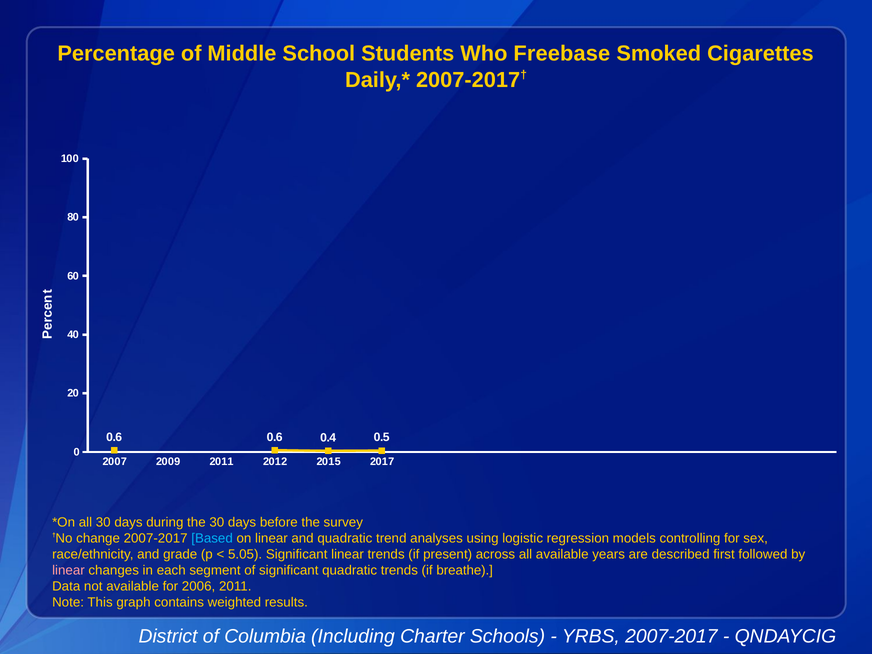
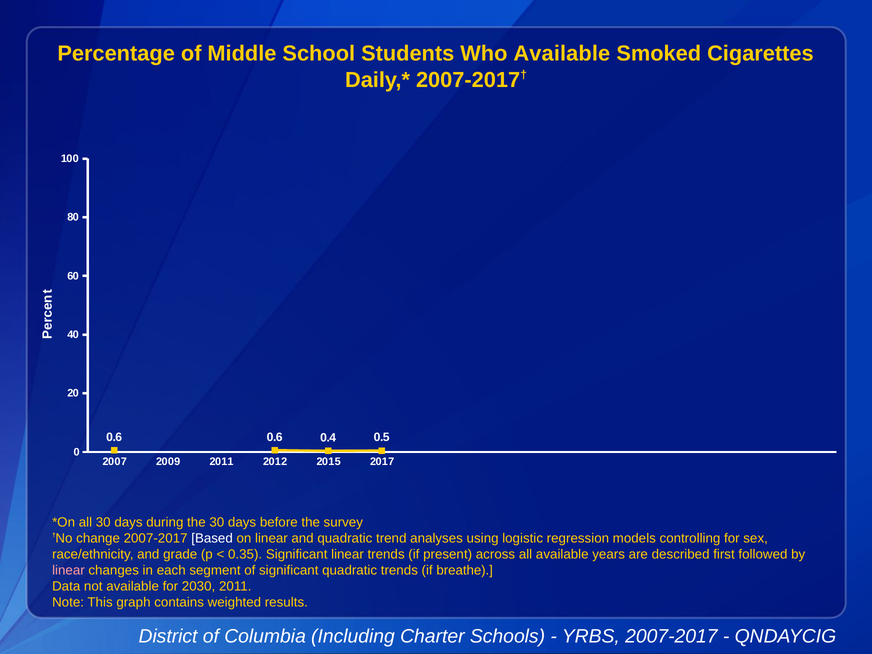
Who Freebase: Freebase -> Available (562, 54)
Based colour: light blue -> white (212, 539)
5.05: 5.05 -> 0.35 (245, 555)
2006: 2006 -> 2030 (199, 587)
